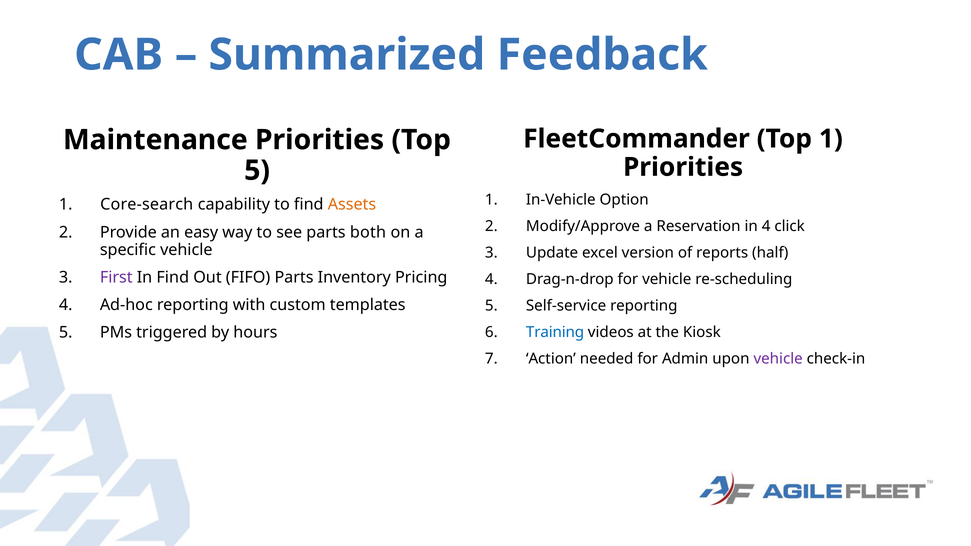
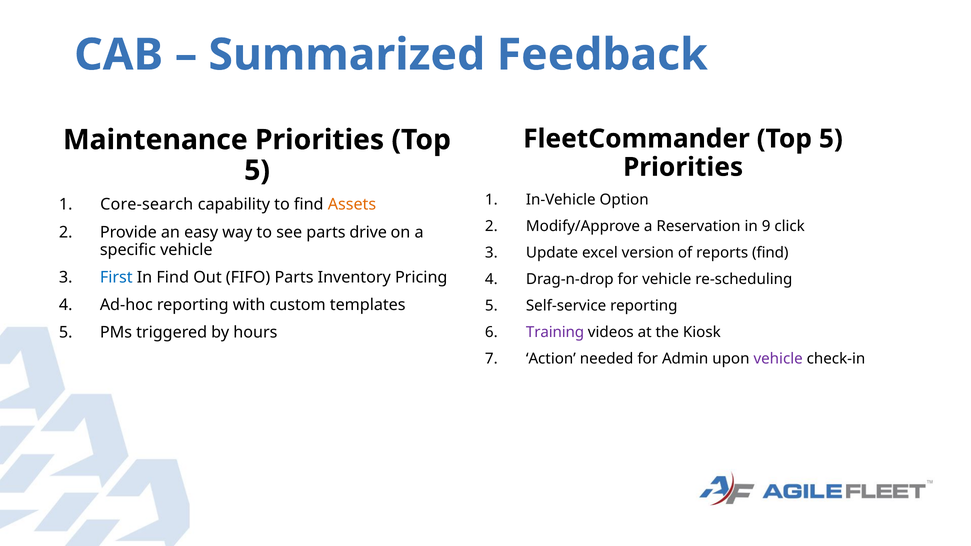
FleetCommander Top 1: 1 -> 5 (831, 139)
in 4: 4 -> 9 (766, 226)
both: both -> drive (368, 232)
reports half: half -> find (770, 253)
First colour: purple -> blue (116, 277)
Training colour: blue -> purple (555, 332)
